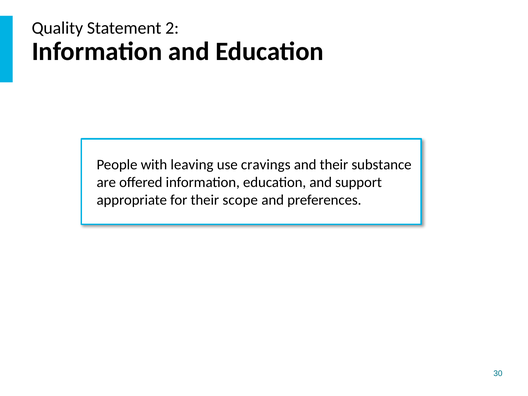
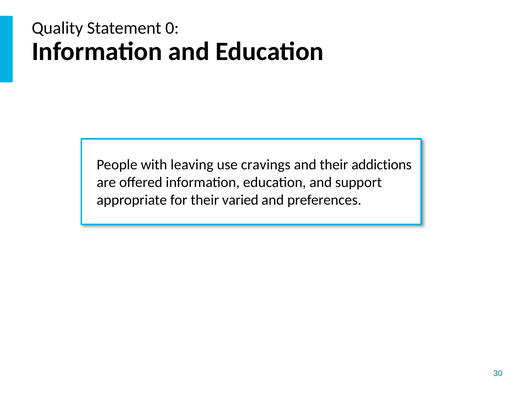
2: 2 -> 0 (172, 28)
substance: substance -> addictions (382, 165)
scope: scope -> varied (240, 200)
